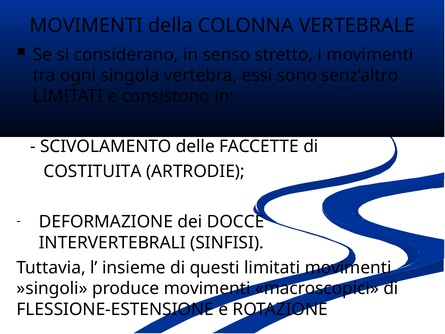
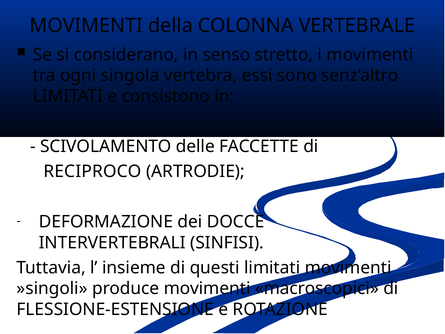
COSTITUITA: COSTITUITA -> RECIPROCO (92, 171)
